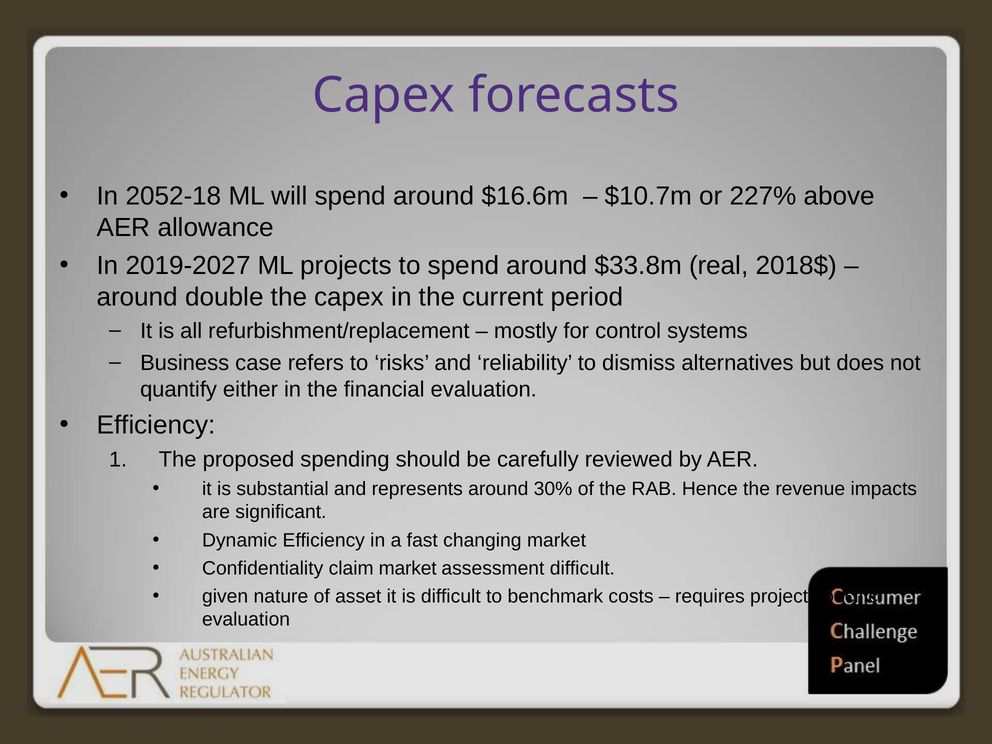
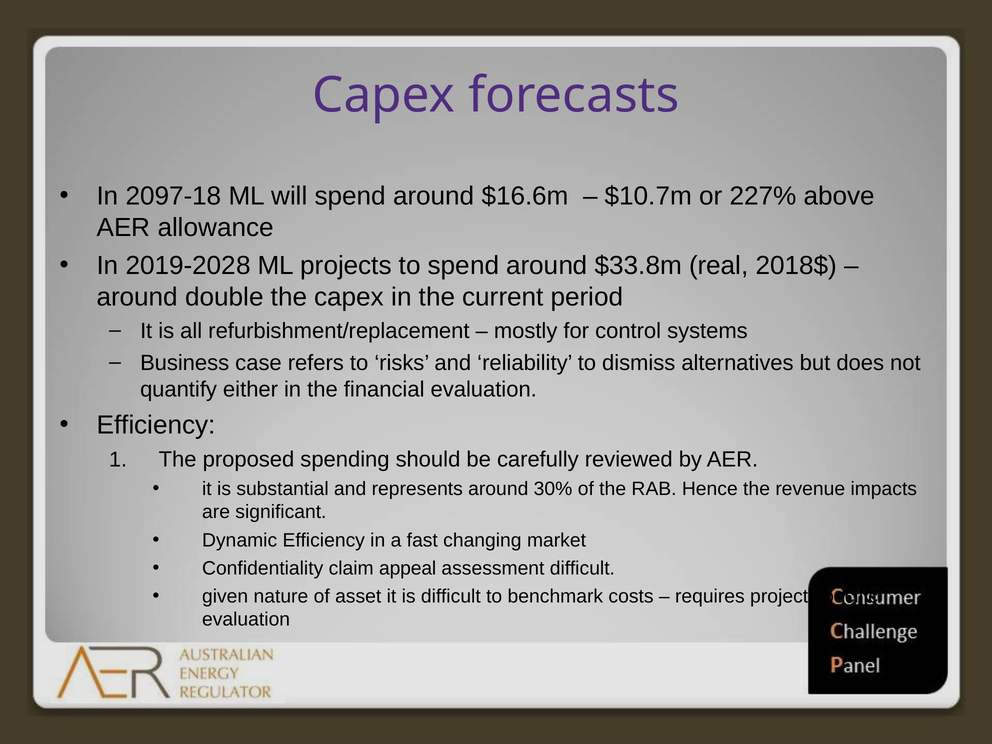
2052-18: 2052-18 -> 2097-18 (174, 196)
2019-2027: 2019-2027 -> 2019-2028 (188, 265)
claim market: market -> appeal (408, 568)
